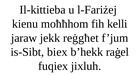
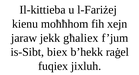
kelli: kelli -> xejn (117, 24)
reġgħet: reġgħet -> għaliex (81, 38)
